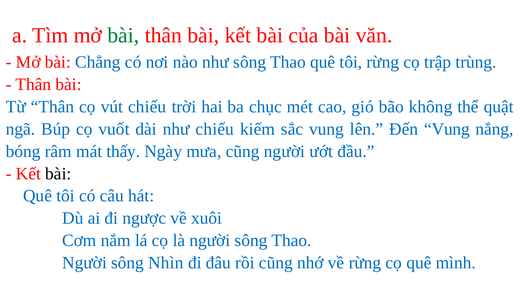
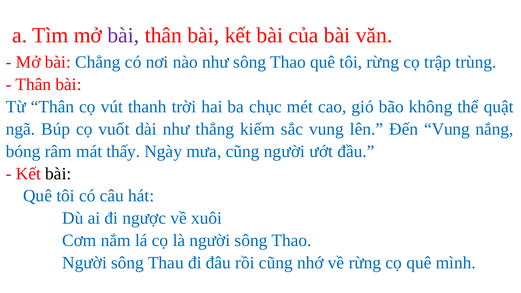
bài colour: green -> purple (123, 35)
vút chiếu: chiếu -> thanh (147, 107)
như chiếu: chiếu -> thẳng (215, 129)
Nhìn: Nhìn -> Thau (166, 263)
